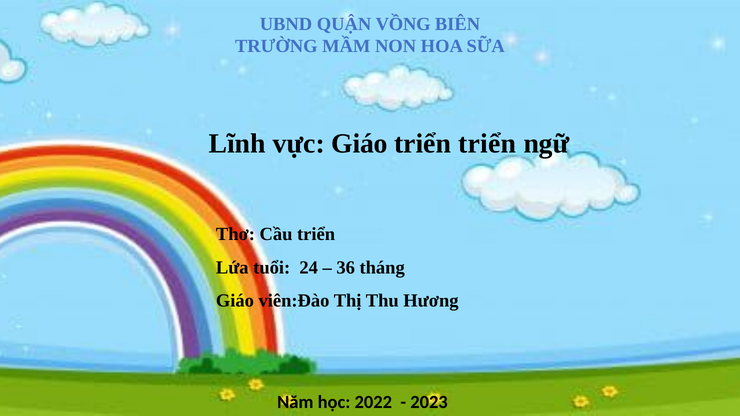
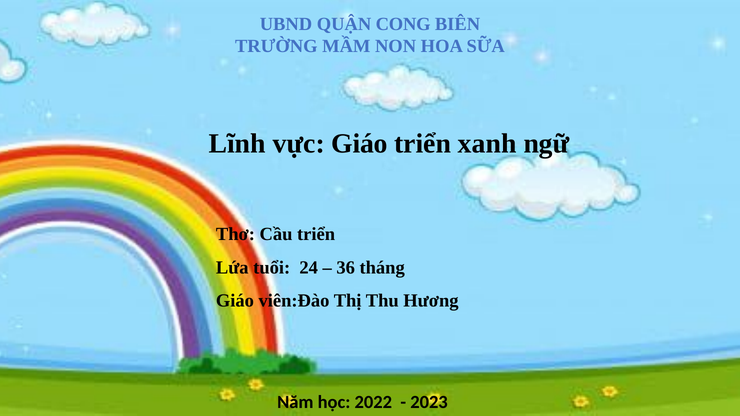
VỒNG: VỒNG -> CONG (403, 24)
triển triển: triển -> xanh (487, 144)
